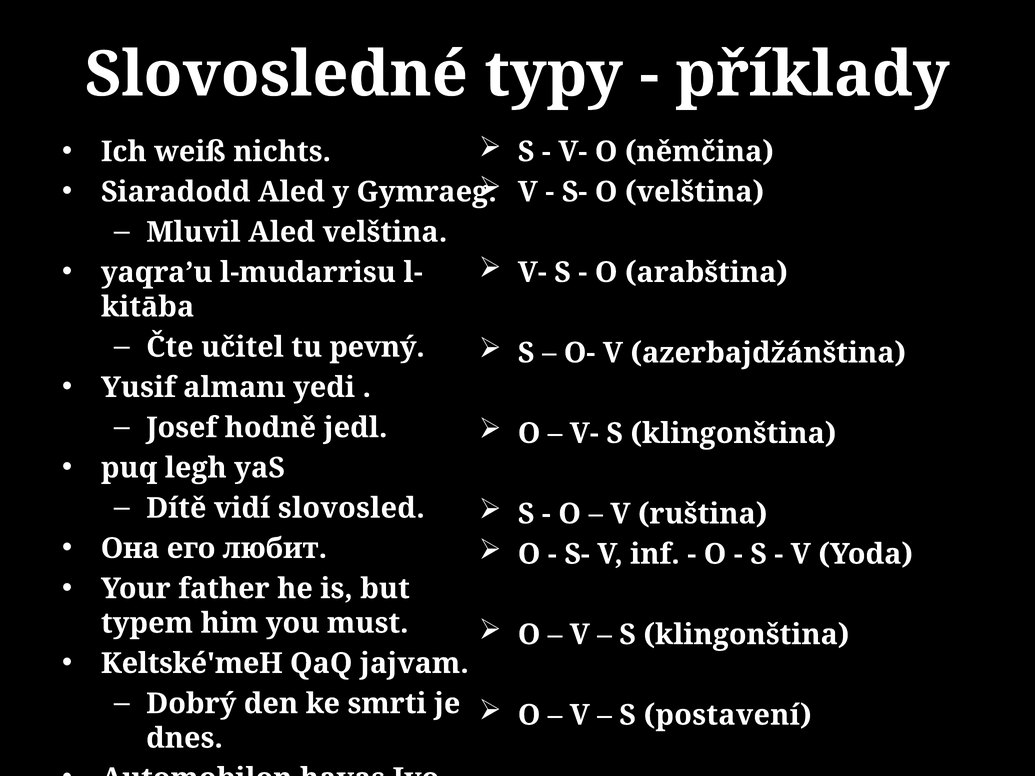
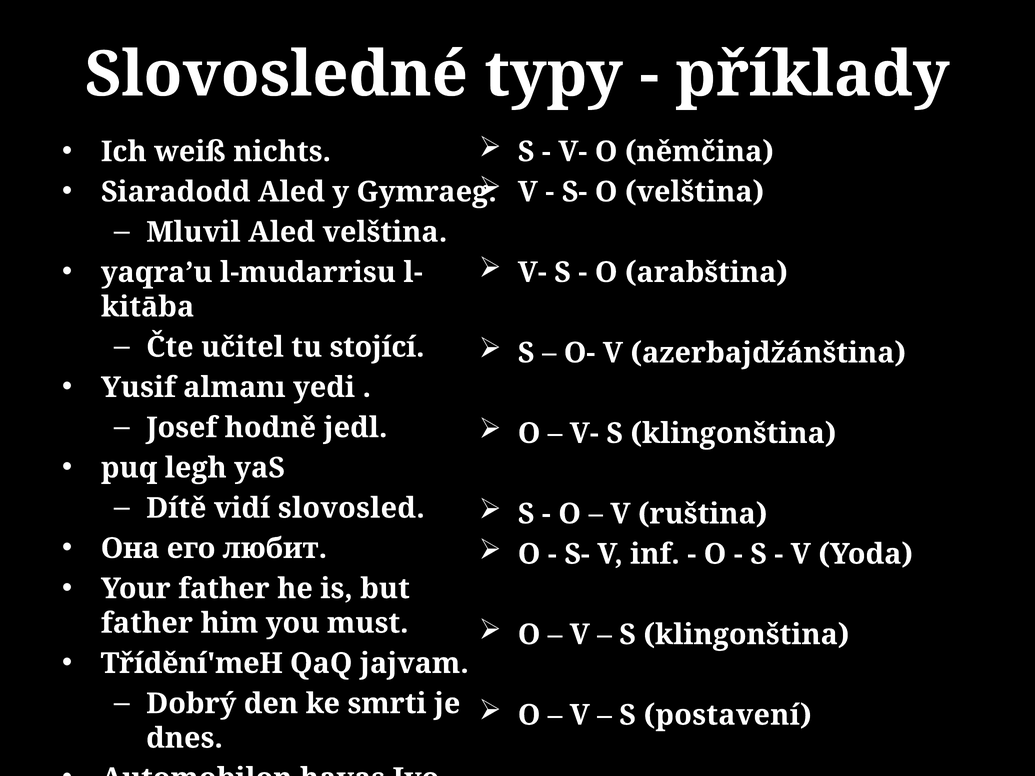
pevný: pevný -> stojící (377, 347)
typem: typem -> father (147, 623)
Keltské'meH: Keltské'meH -> Třídění'meH (192, 664)
